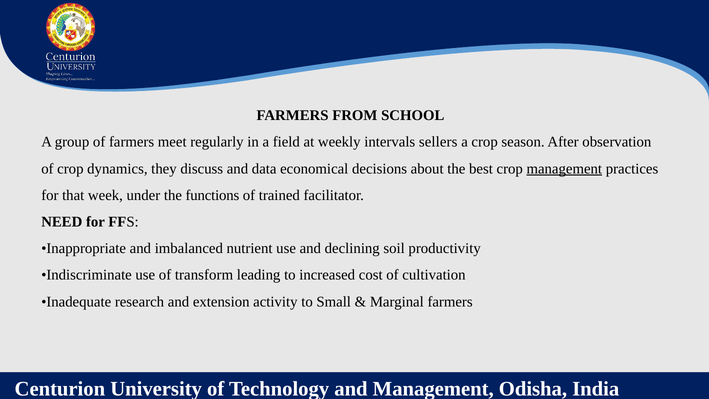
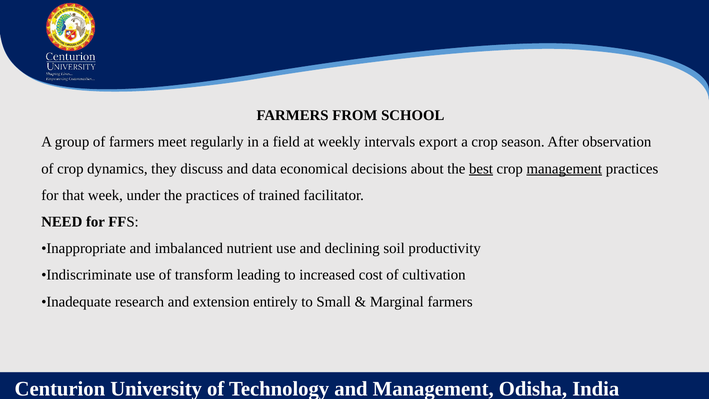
sellers: sellers -> export (438, 142)
best underline: none -> present (481, 169)
the functions: functions -> practices (212, 195)
activity: activity -> entirely (275, 301)
